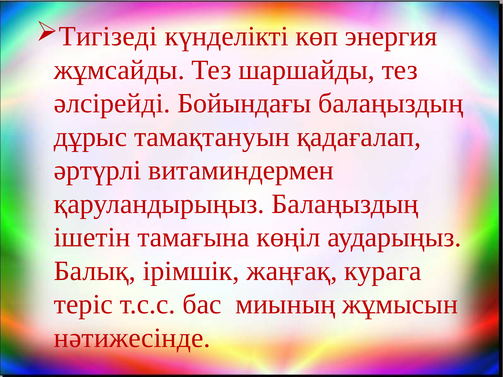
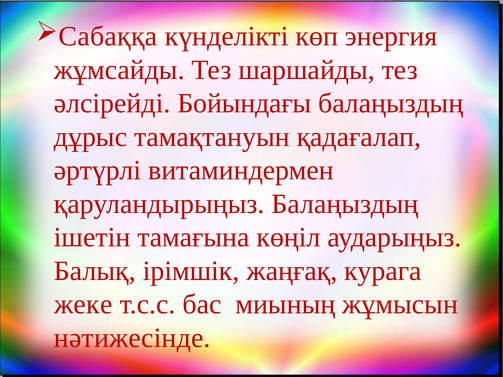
Тигізеді: Тигізеді -> Сабаққа (108, 36)
теріс: теріс -> жеке (83, 305)
